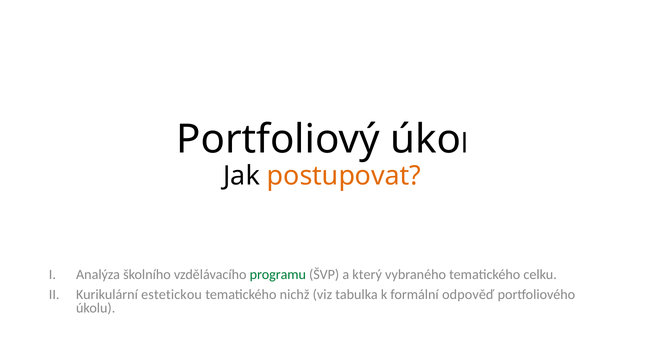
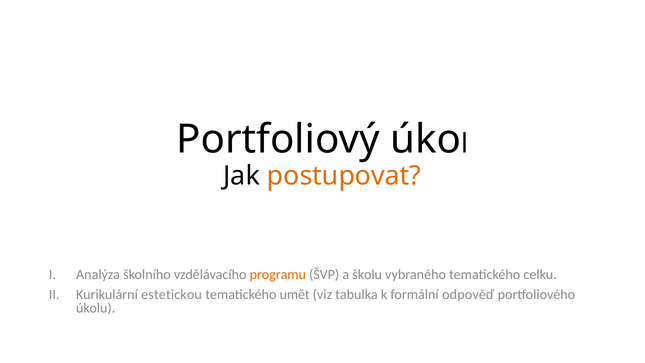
programu colour: green -> orange (278, 275)
který: který -> školu (367, 275)
nichž: nichž -> umět (295, 294)
